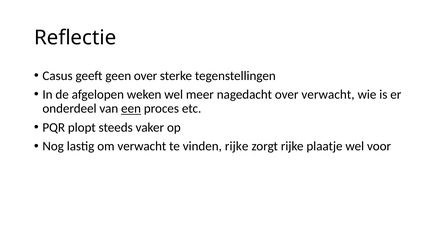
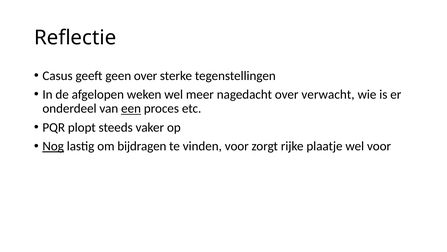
Nog underline: none -> present (53, 146)
om verwacht: verwacht -> bijdragen (142, 146)
vinden rijke: rijke -> voor (237, 146)
